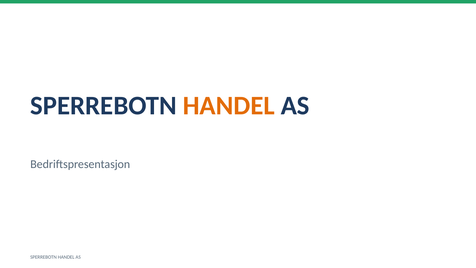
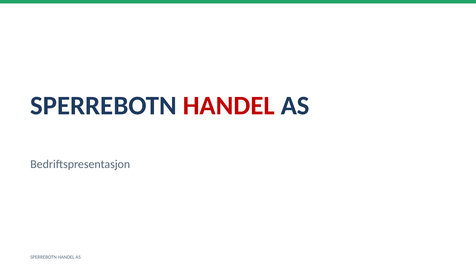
HANDEL colour: orange -> red (229, 106)
